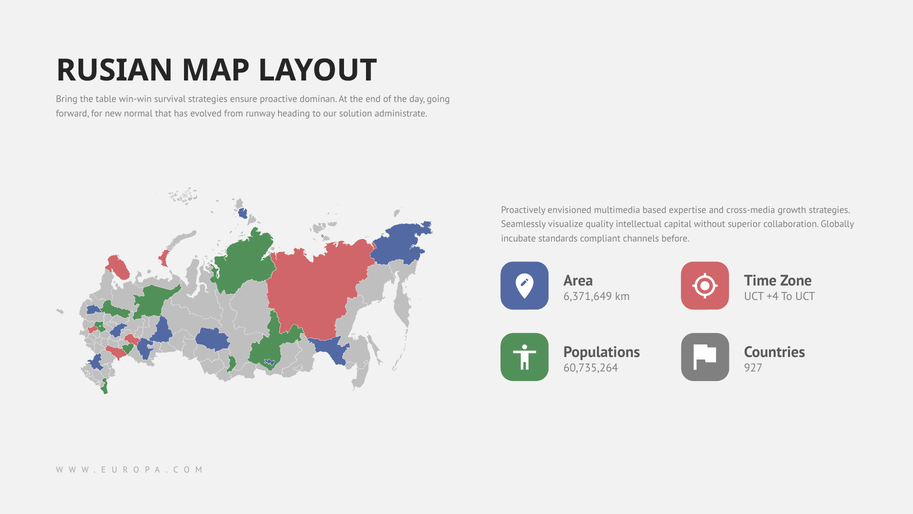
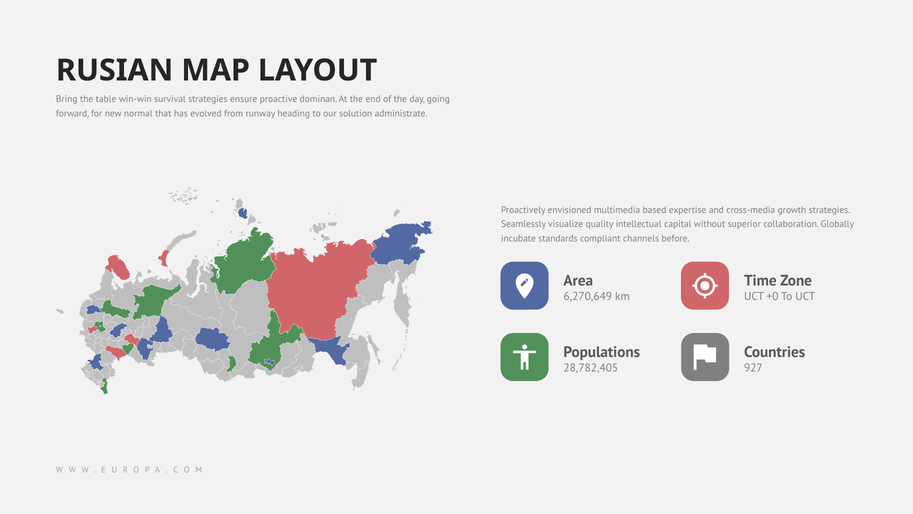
6,371,649: 6,371,649 -> 6,270,649 (588, 296)
+4: +4 -> +0 (773, 296)
60,735,264: 60,735,264 -> 28,782,405 (591, 368)
